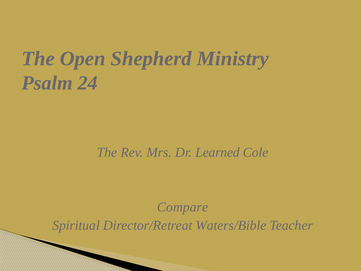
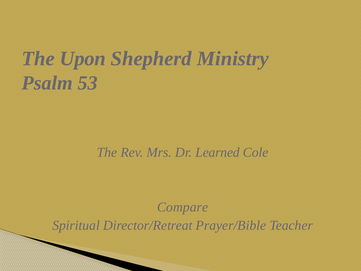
Open: Open -> Upon (83, 59)
24: 24 -> 53 (88, 83)
Waters/Bible: Waters/Bible -> Prayer/Bible (231, 225)
